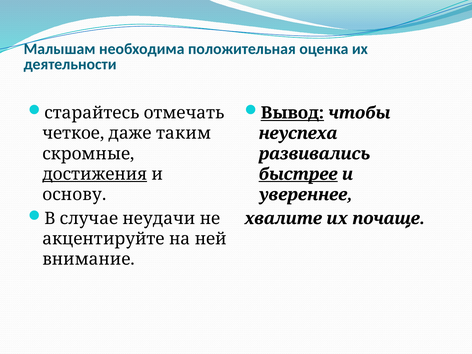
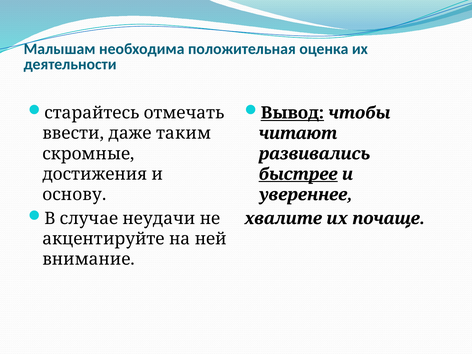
четкое: четкое -> ввести (73, 133)
неуспеха: неуспеха -> читают (298, 133)
достижения underline: present -> none (95, 174)
